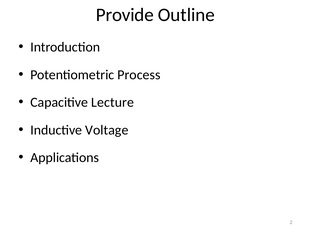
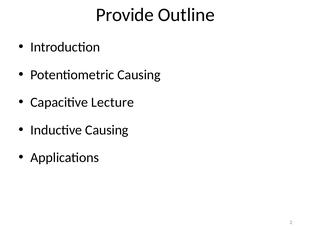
Potentiometric Process: Process -> Causing (139, 75)
Inductive Voltage: Voltage -> Causing (107, 130)
